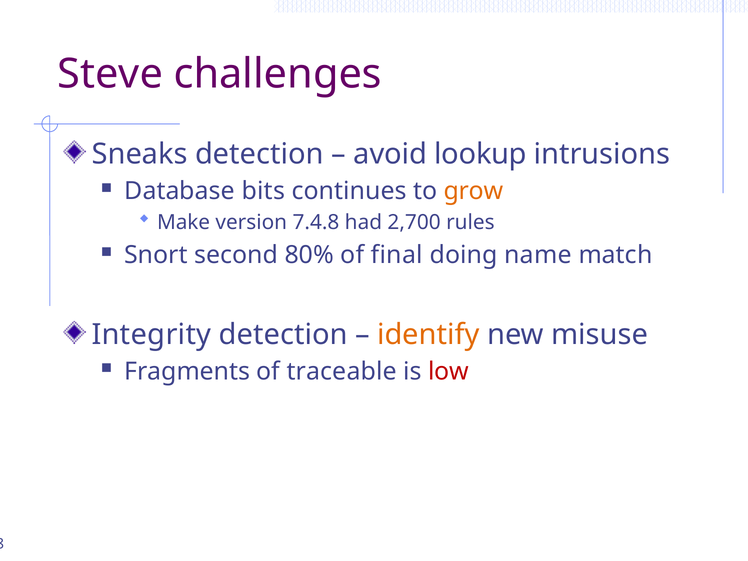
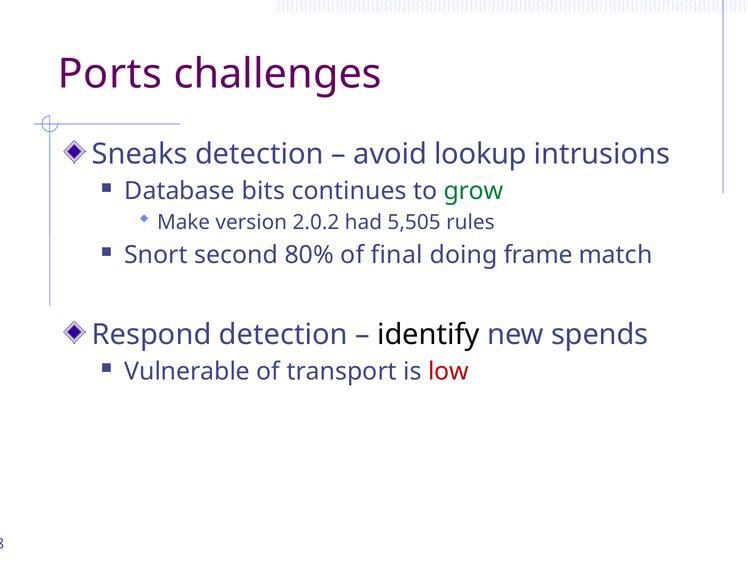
Steve: Steve -> Ports (110, 74)
grow colour: orange -> green (473, 191)
7.4.8: 7.4.8 -> 2.0.2 (316, 223)
2,700: 2,700 -> 5,505 (414, 223)
name: name -> frame (538, 255)
Integrity: Integrity -> Respond (152, 335)
identify colour: orange -> black (428, 335)
misuse: misuse -> spends (600, 335)
Fragments: Fragments -> Vulnerable (187, 372)
traceable: traceable -> transport (342, 372)
